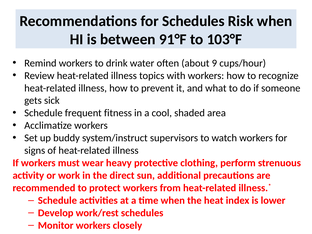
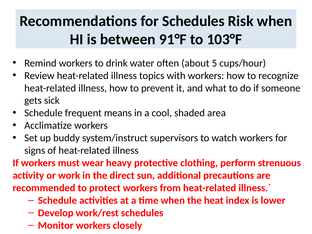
9: 9 -> 5 (214, 63)
fitness: fitness -> means (118, 113)
